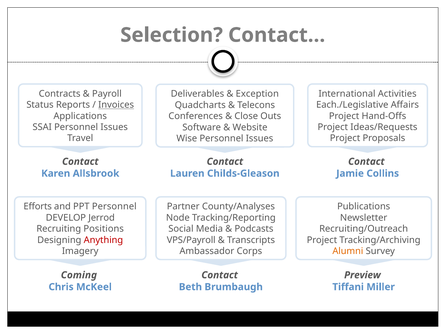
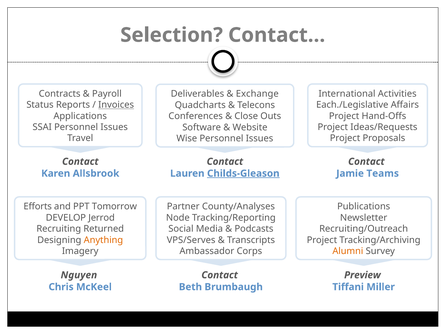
Exception: Exception -> Exchange (257, 94)
Childs-Gleason underline: none -> present (243, 174)
Collins: Collins -> Teams (383, 174)
PPT Personnel: Personnel -> Tomorrow (114, 207)
Positions: Positions -> Returned (104, 229)
Anything colour: red -> orange (103, 240)
VPS/Payroll: VPS/Payroll -> VPS/Serves (191, 240)
Coming: Coming -> Nguyen (79, 275)
